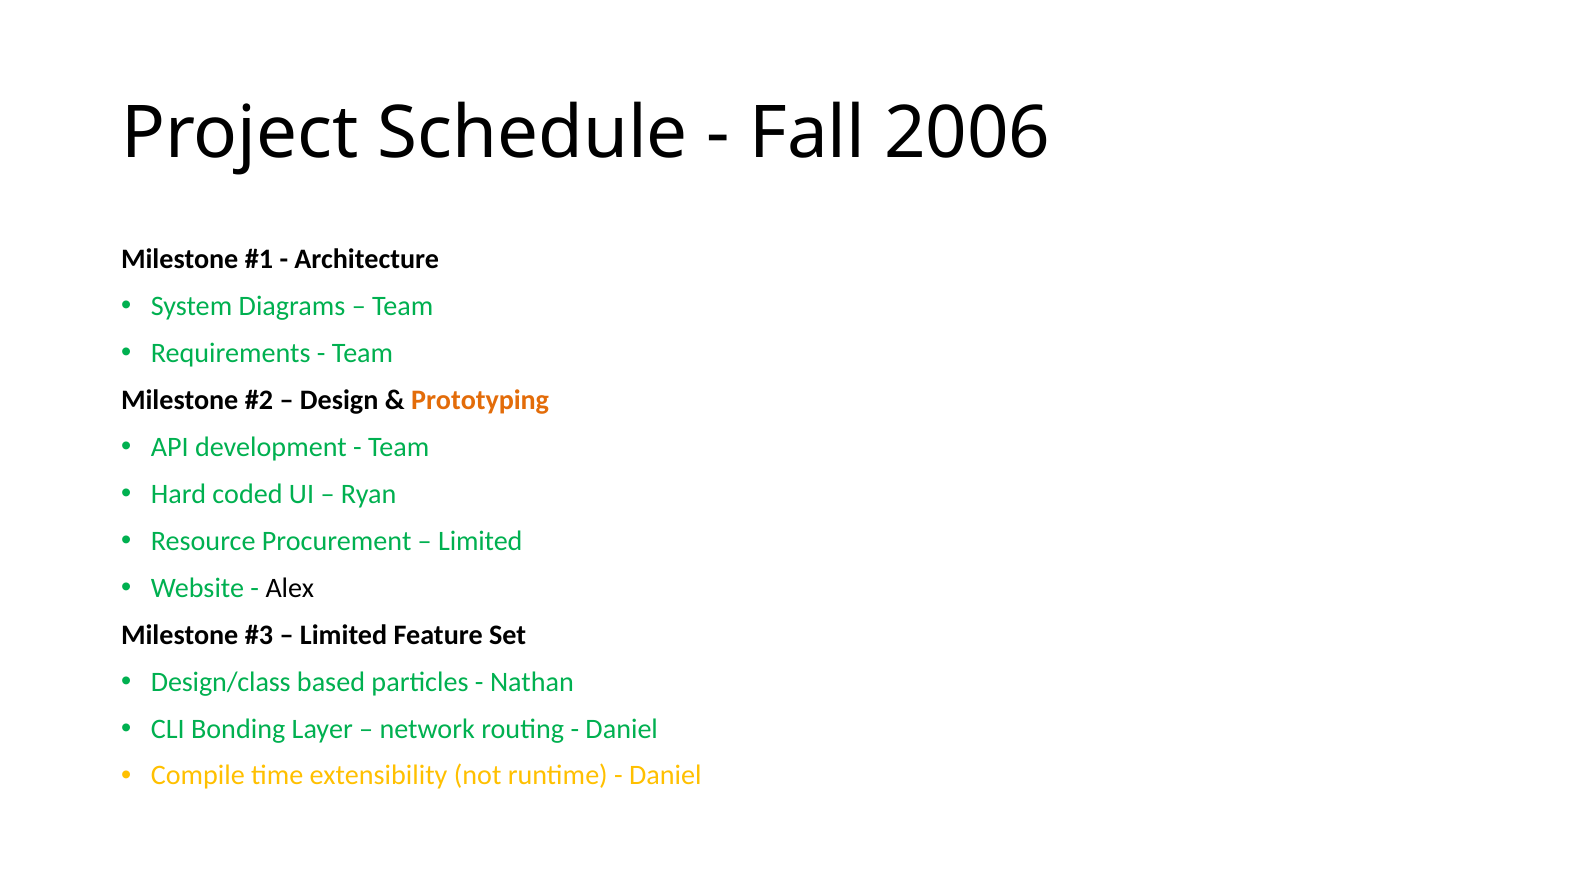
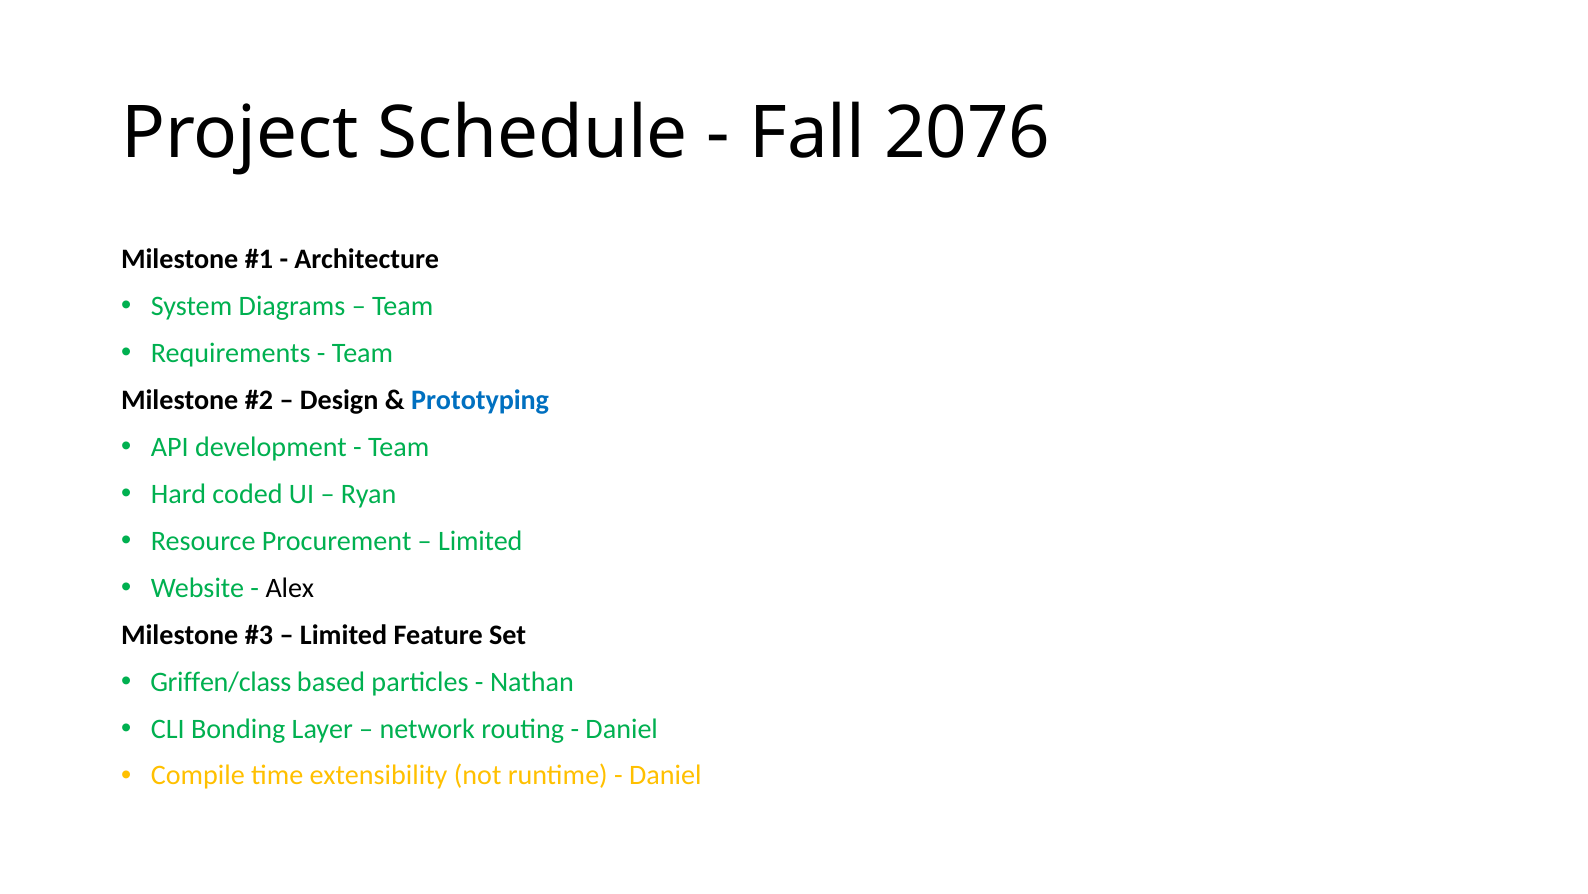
2006: 2006 -> 2076 (967, 133)
Prototyping colour: orange -> blue (480, 400)
Design/class: Design/class -> Griffen/class (221, 681)
